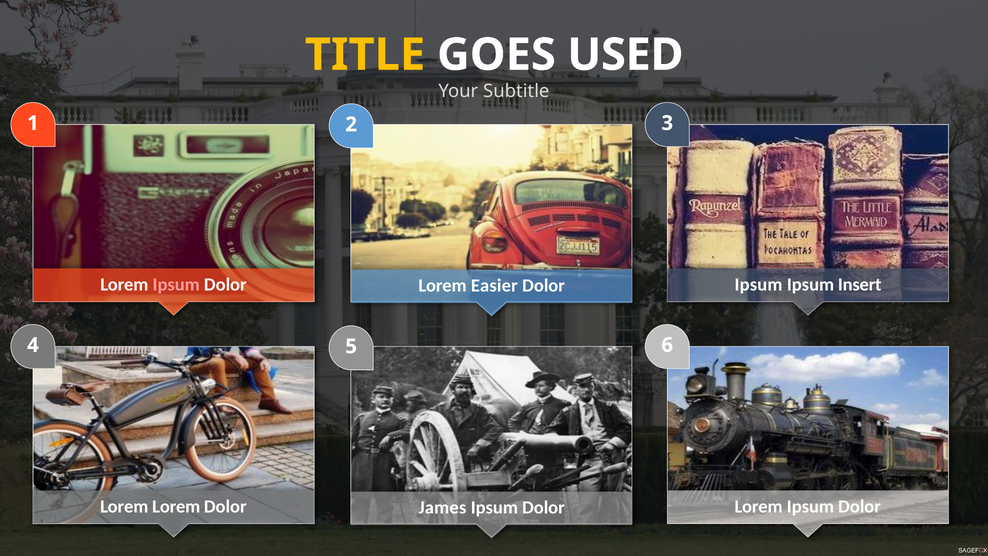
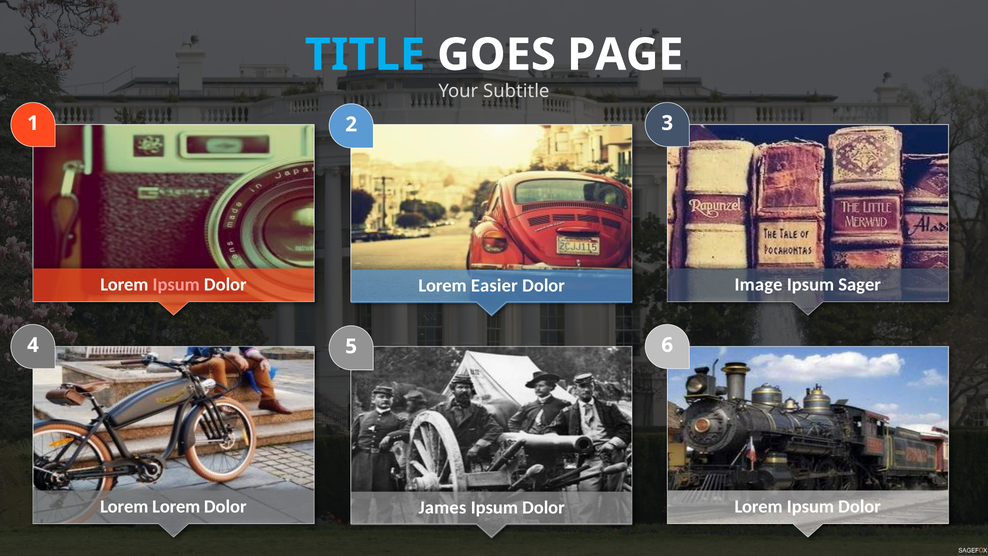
TITLE colour: yellow -> light blue (365, 55)
USED: USED -> PAGE (625, 55)
Ipsum: Ipsum -> Image (759, 284)
Insert: Insert -> Sager (860, 284)
